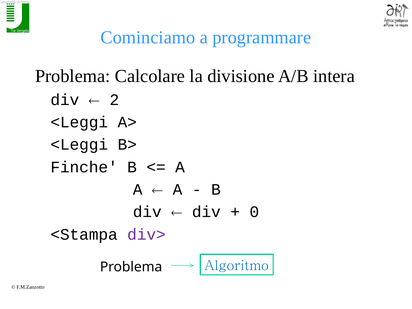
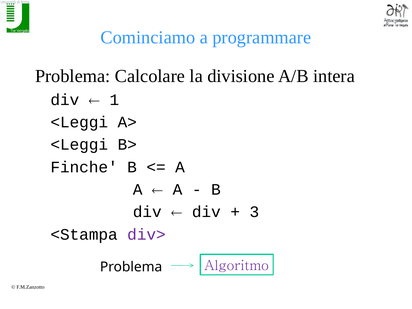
2: 2 -> 1 (114, 100)
0: 0 -> 3 (254, 212)
Algoritmo colour: blue -> purple (237, 266)
